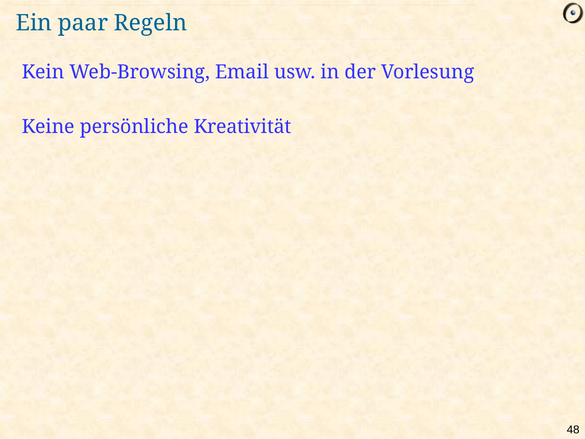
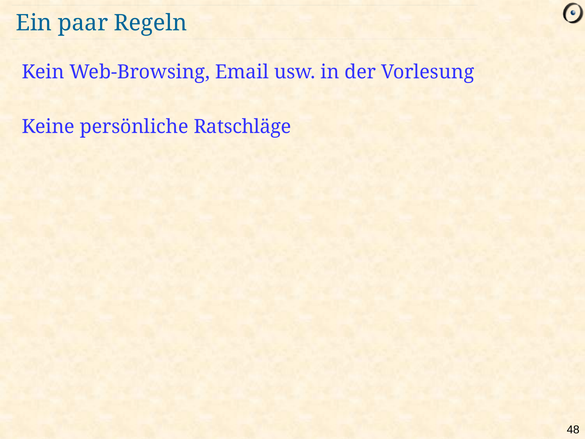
Kreativität: Kreativität -> Ratschläge (243, 127)
